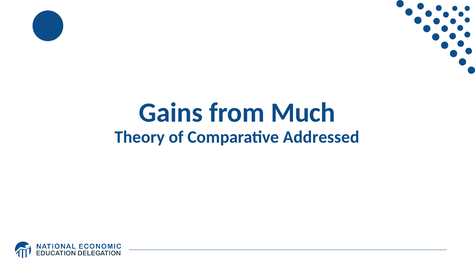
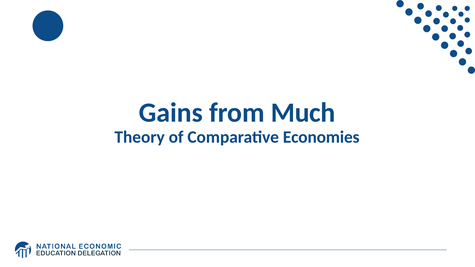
Addressed: Addressed -> Economies (321, 137)
